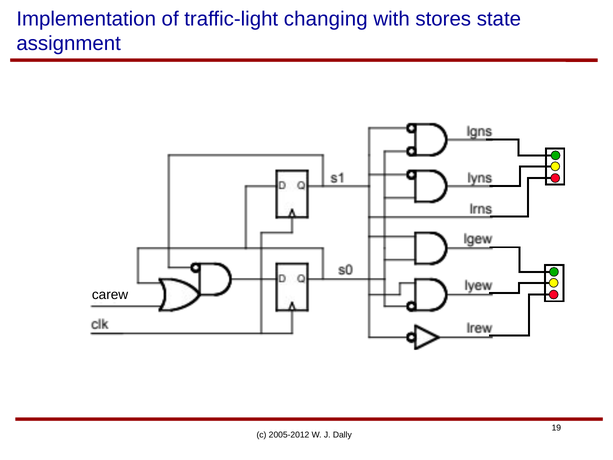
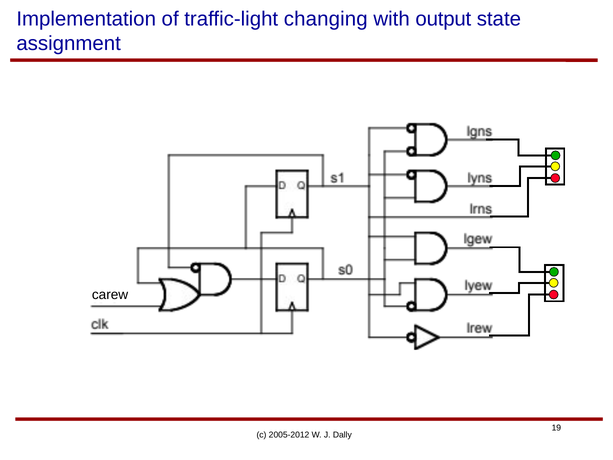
stores: stores -> output (443, 19)
